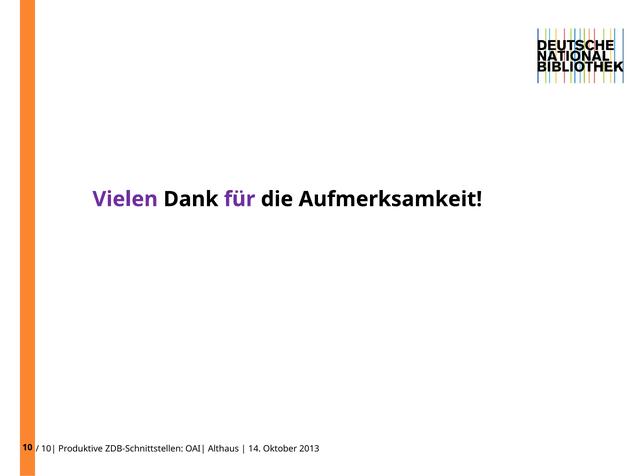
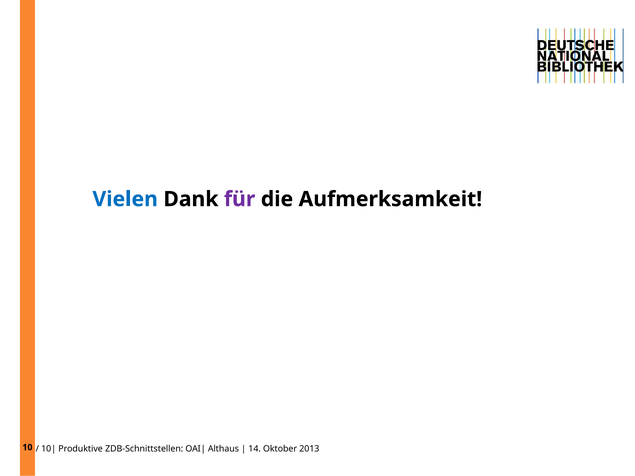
Vielen colour: purple -> blue (125, 199)
